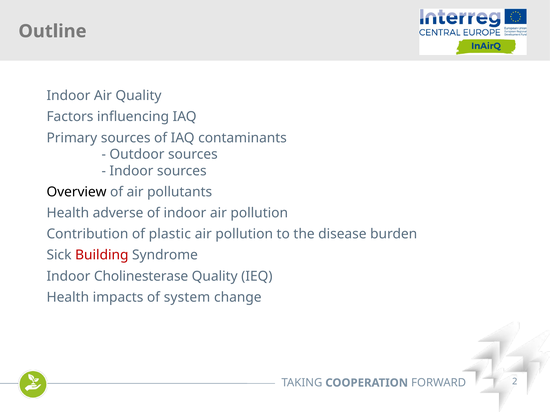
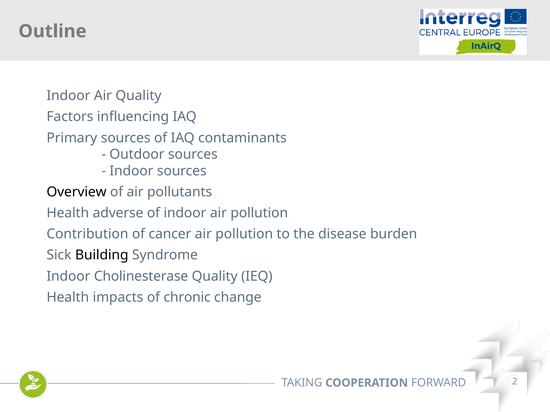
plastic: plastic -> cancer (170, 234)
Building colour: red -> black (102, 255)
system: system -> chronic (187, 298)
